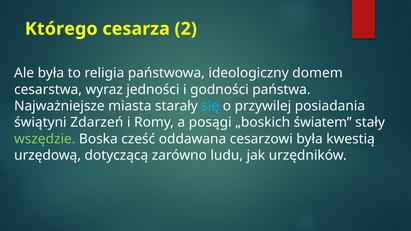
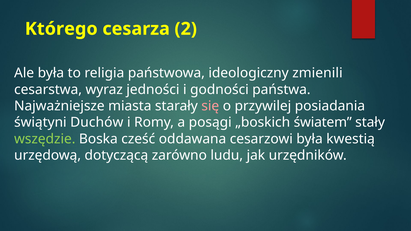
domem: domem -> zmienili (317, 73)
się colour: light blue -> pink (210, 106)
Zdarzeń: Zdarzeń -> Duchów (97, 123)
